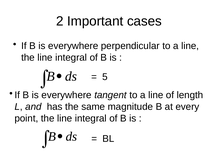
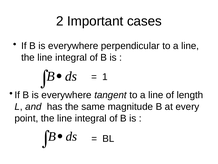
5: 5 -> 1 (105, 77)
